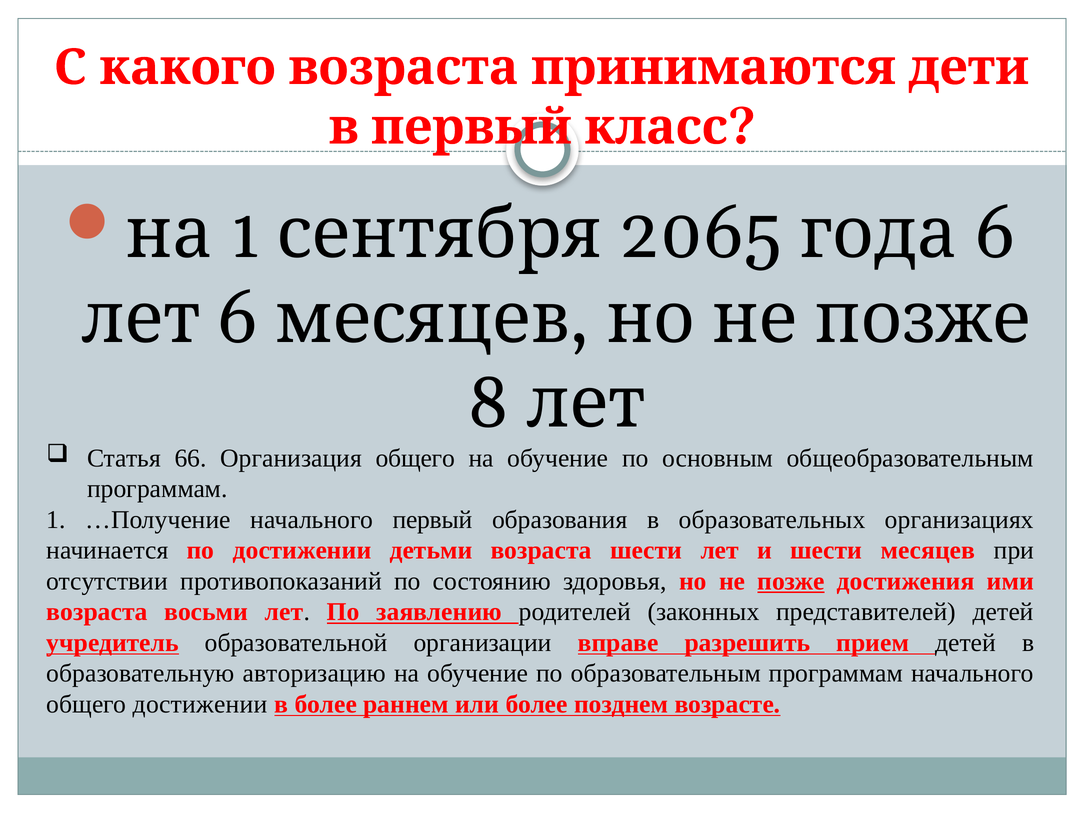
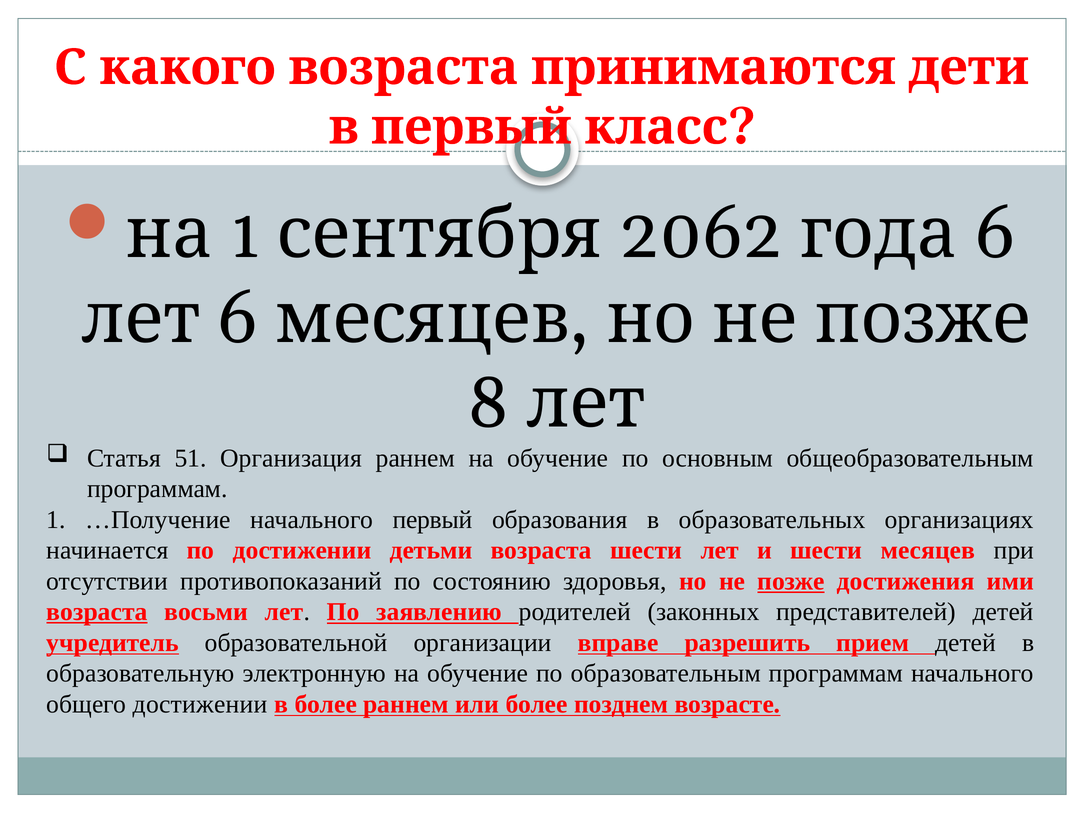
2065: 2065 -> 2062 (701, 234)
66: 66 -> 51 (191, 459)
Организация общего: общего -> раннем (415, 459)
возраста underline: none -> present (97, 613)
авторизацию: авторизацию -> электронную (314, 674)
